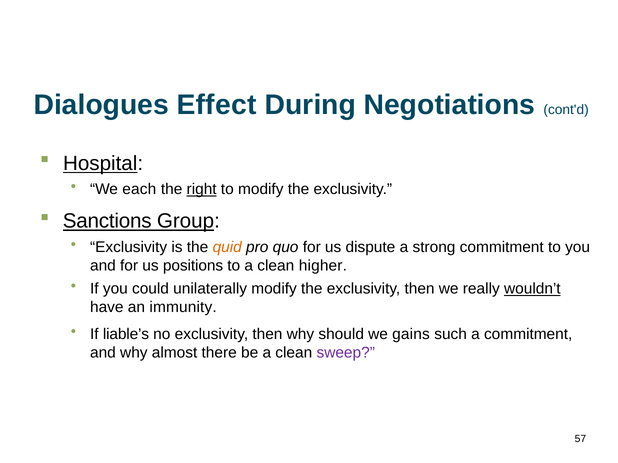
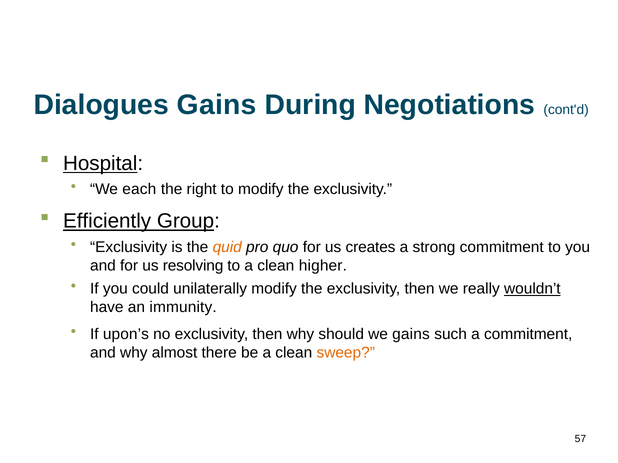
Dialogues Effect: Effect -> Gains (217, 105)
right underline: present -> none (202, 189)
Sanctions: Sanctions -> Efficiently (107, 221)
dispute: dispute -> creates (370, 247)
positions: positions -> resolving (193, 266)
liable’s: liable’s -> upon’s (126, 335)
sweep colour: purple -> orange (346, 353)
